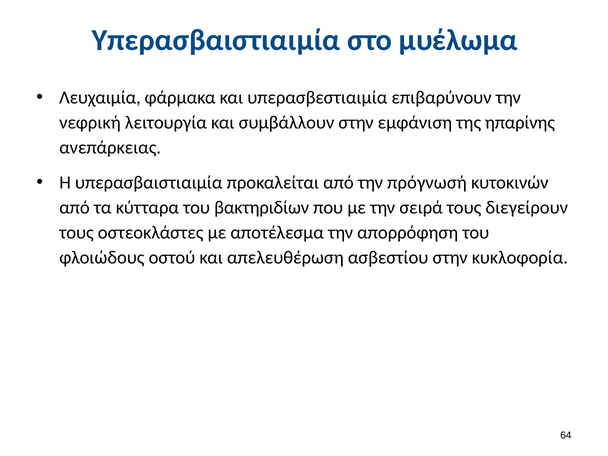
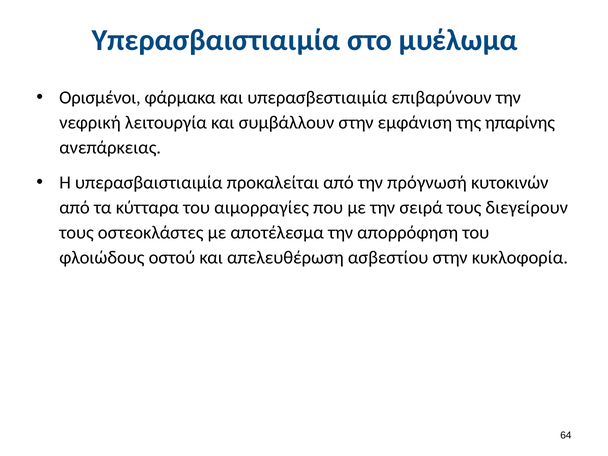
Λευχαιμία: Λευχαιμία -> Ορισμένοι (100, 98)
βακτηριδίων: βακτηριδίων -> αιμορραγίες (262, 208)
